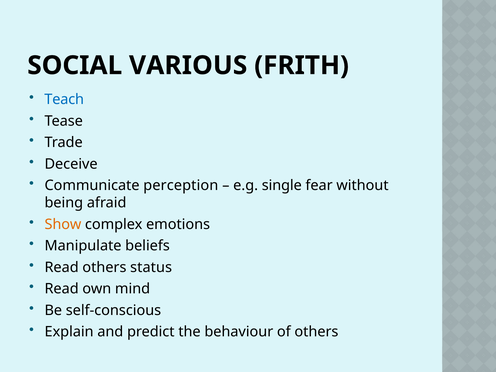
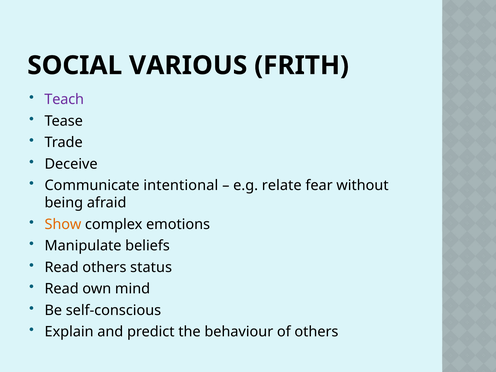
Teach colour: blue -> purple (64, 99)
perception: perception -> intentional (181, 185)
single: single -> relate (282, 185)
